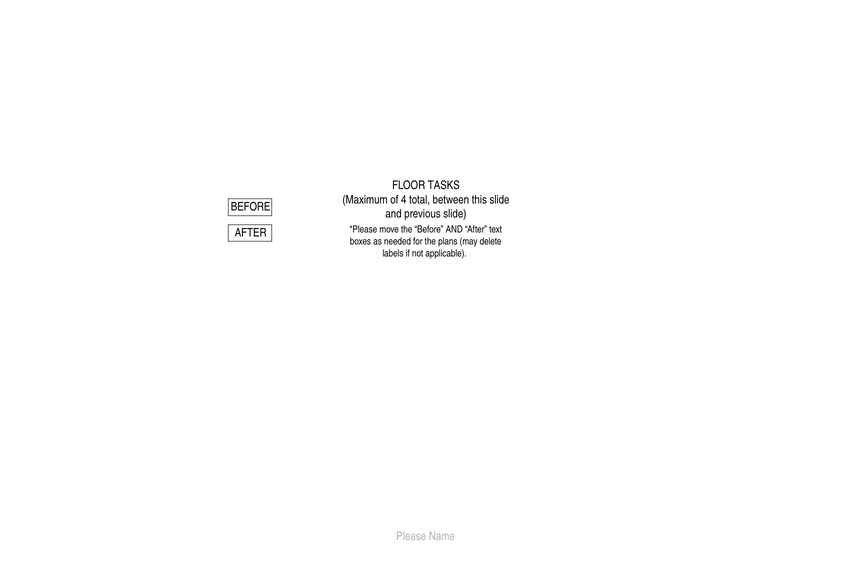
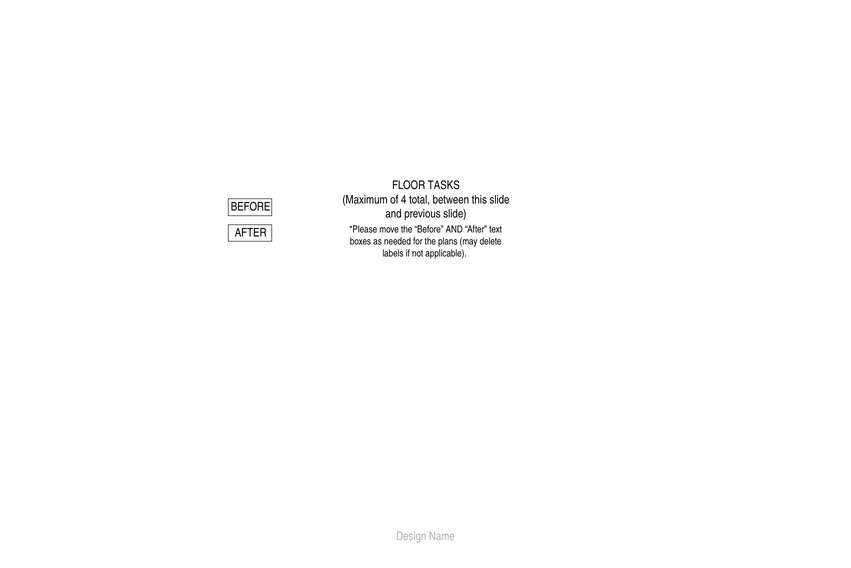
Please: Please -> Design (411, 536)
